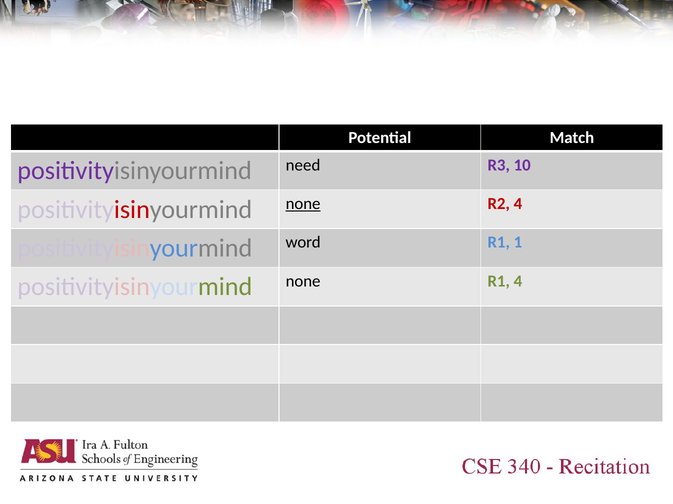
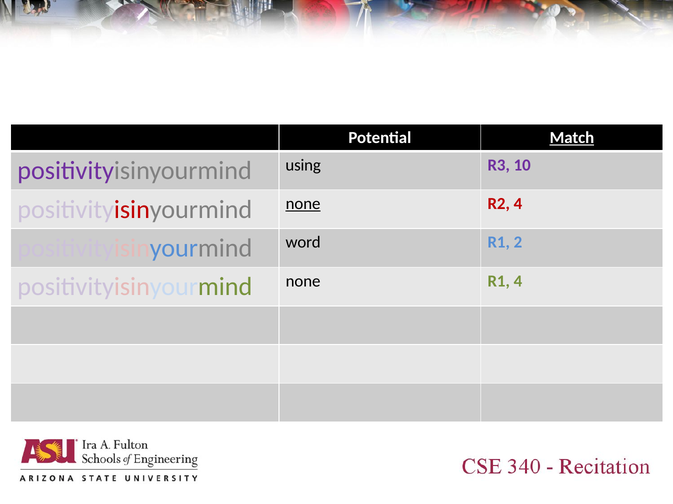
Match underline: none -> present (572, 138)
need: need -> using (303, 165)
1: 1 -> 2 (518, 243)
